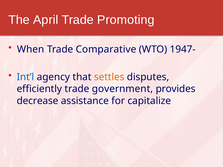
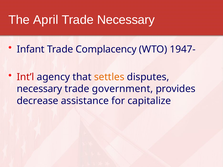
Trade Promoting: Promoting -> Necessary (126, 20)
When: When -> Infant (31, 49)
Comparative: Comparative -> Complacency (106, 49)
Int’l colour: blue -> red (25, 77)
efficiently: efficiently -> necessary (39, 89)
